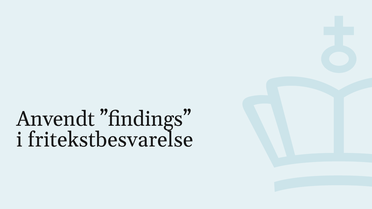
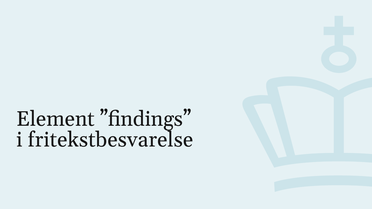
Anvendt: Anvendt -> Element (56, 119)
